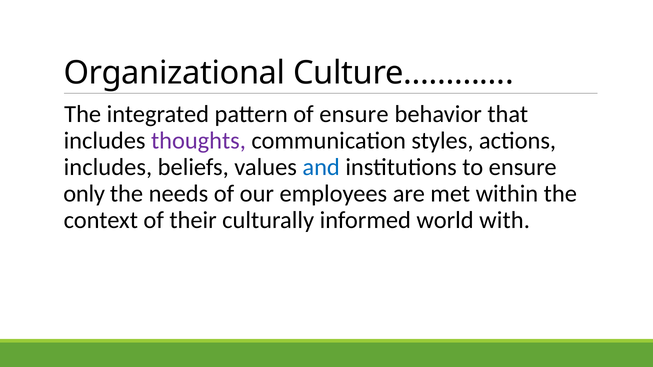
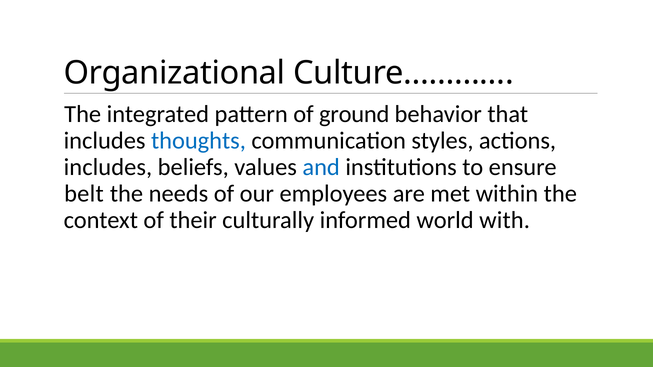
of ensure: ensure -> ground (354, 114)
thoughts colour: purple -> blue (198, 141)
only: only -> belt (84, 194)
